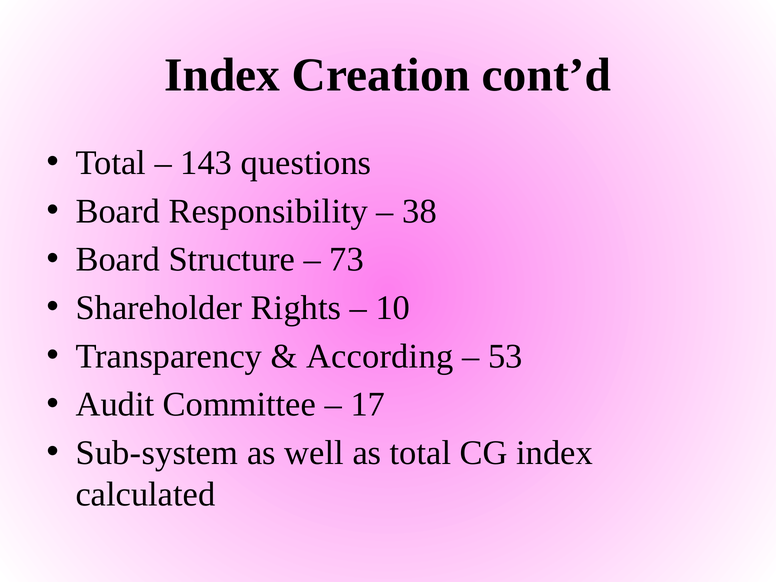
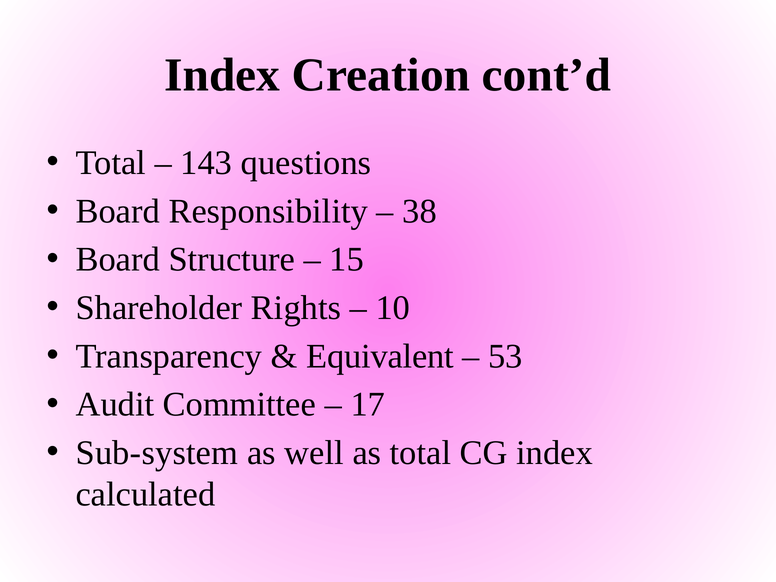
73: 73 -> 15 (347, 259)
According: According -> Equivalent (380, 356)
